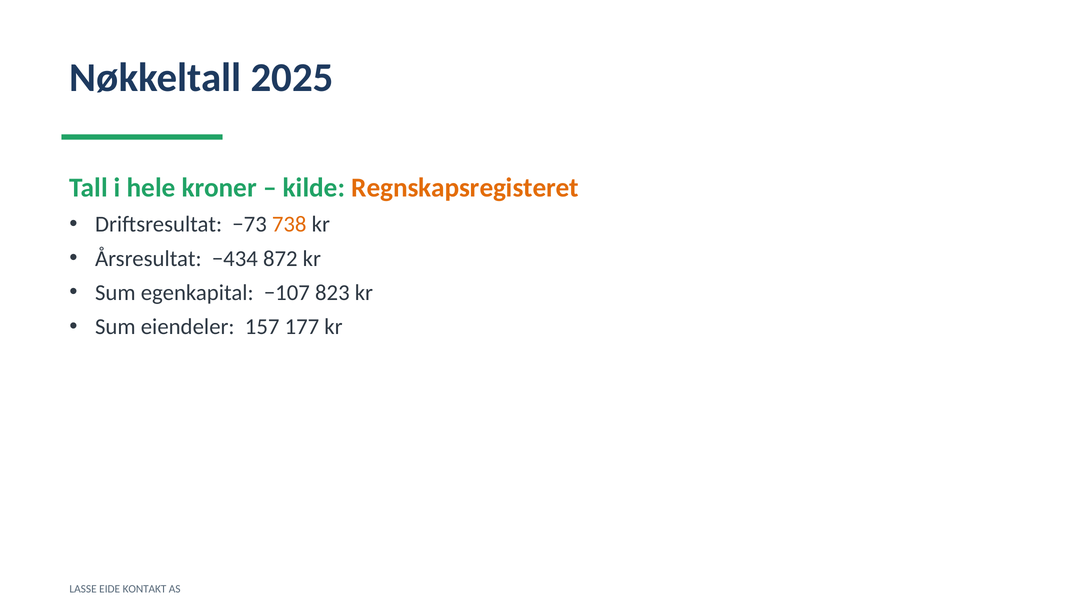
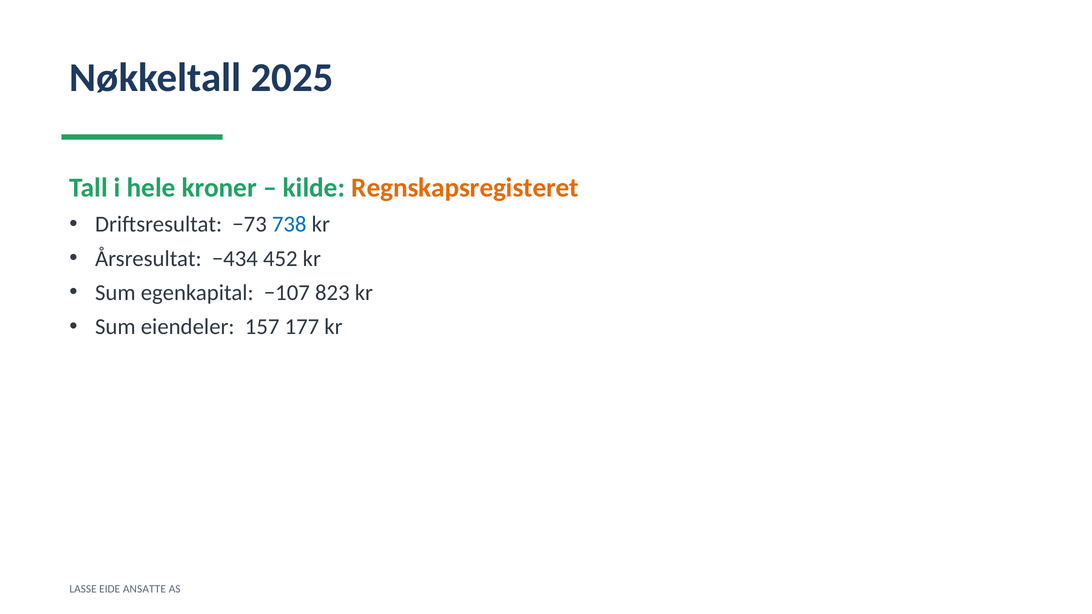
738 colour: orange -> blue (289, 225)
872: 872 -> 452 (280, 259)
KONTAKT: KONTAKT -> ANSATTE (144, 589)
